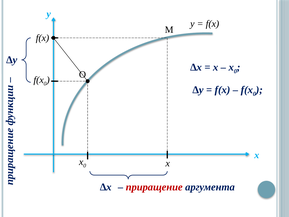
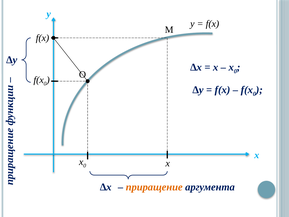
приращение colour: red -> orange (154, 187)
